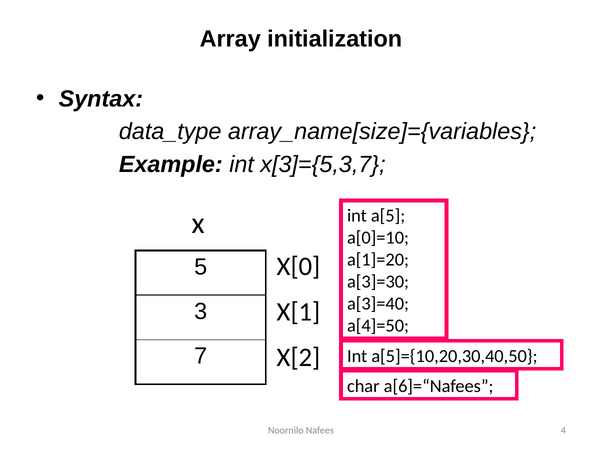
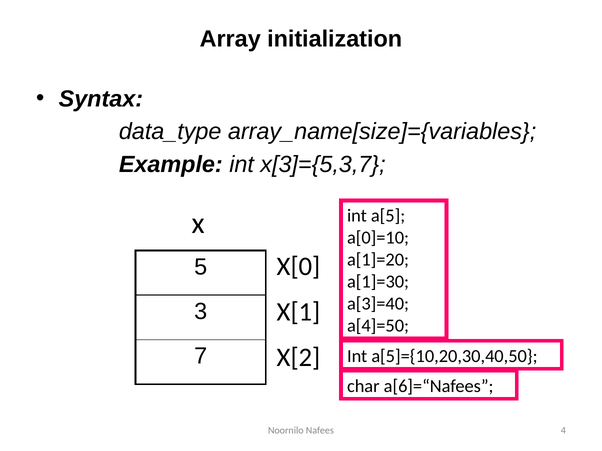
a[3]=30: a[3]=30 -> a[1]=30 (378, 282)
